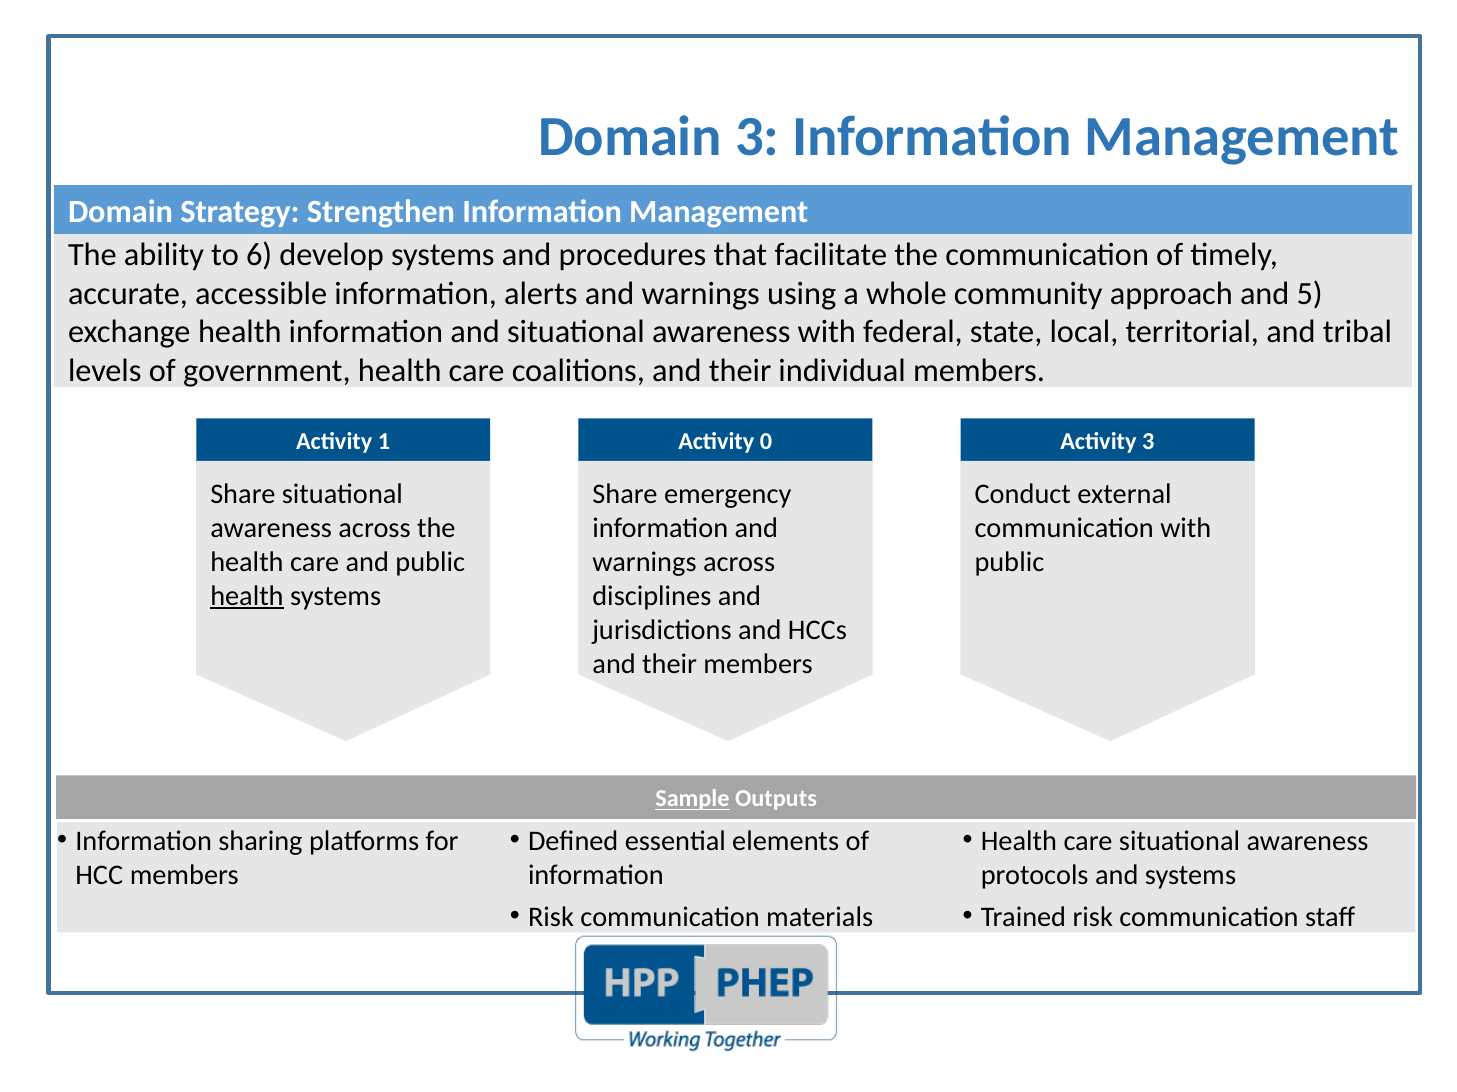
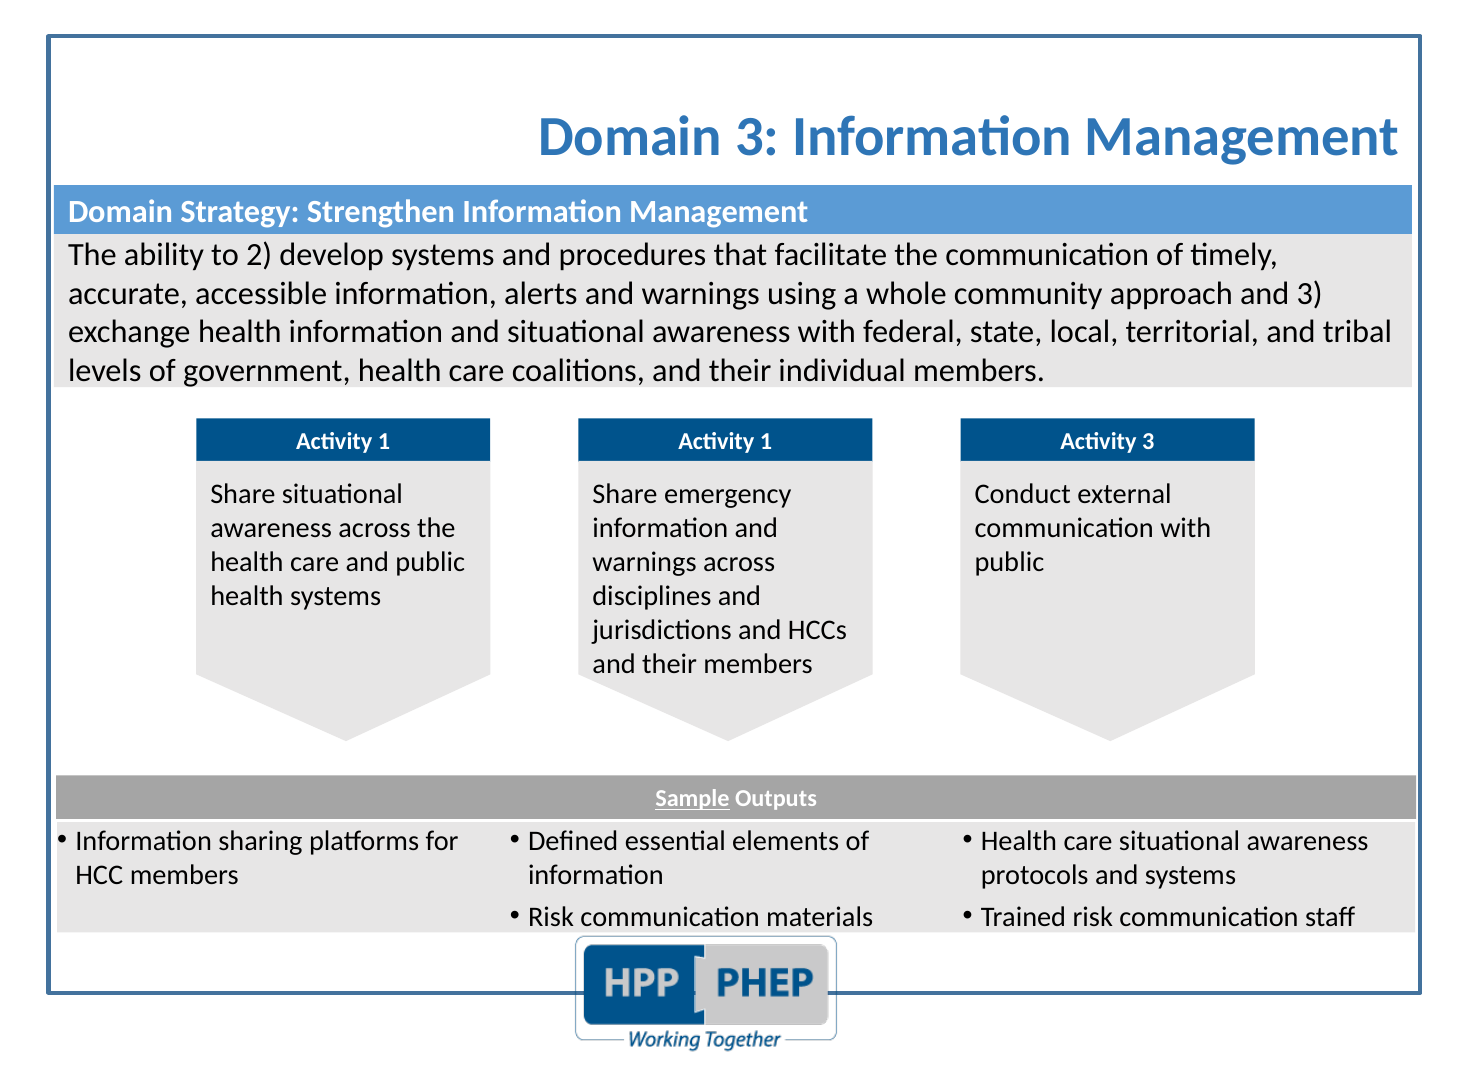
6: 6 -> 2 (259, 255)
and 5: 5 -> 3 (1310, 294)
0: 0 -> 1 (766, 442)
health underline: present -> none (247, 597)
